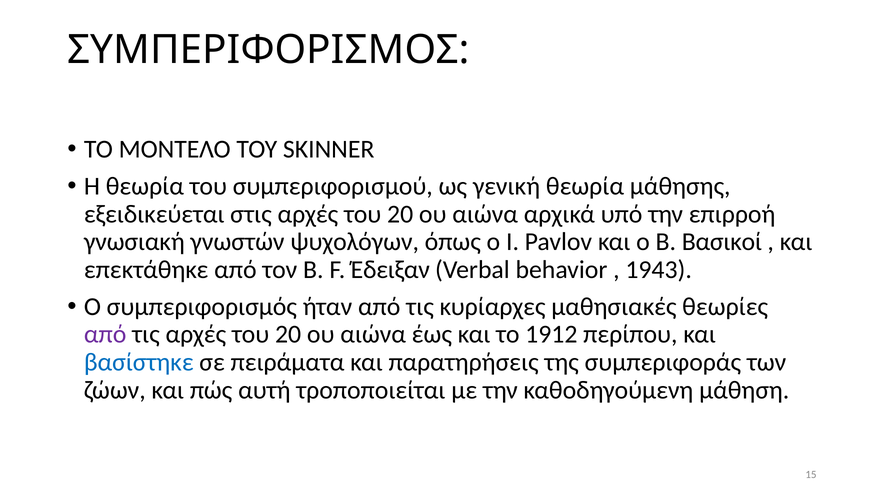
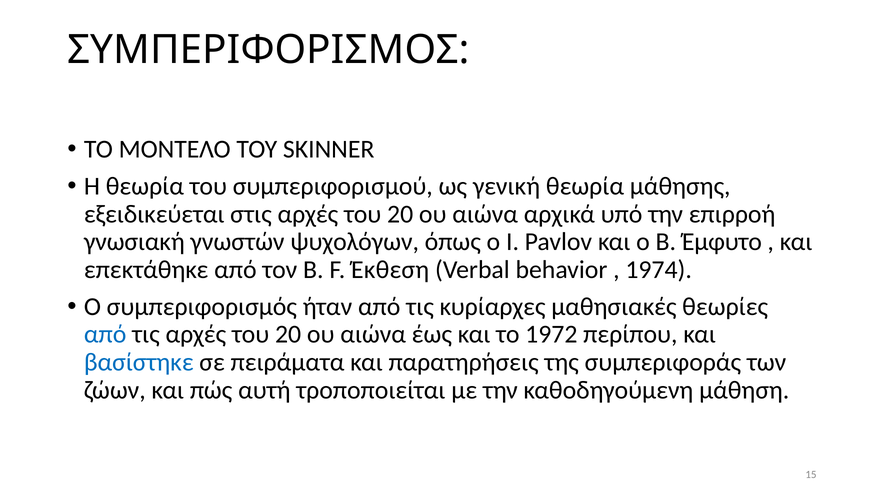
Βασικοί: Βασικοί -> Έμφυτο (722, 242)
Έδειξαν: Έδειξαν -> Έκθεση (390, 270)
1943: 1943 -> 1974 (659, 270)
από colour: purple -> blue (105, 335)
1912: 1912 -> 1972 (551, 335)
